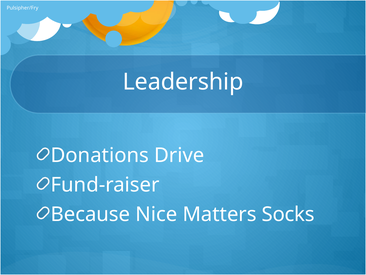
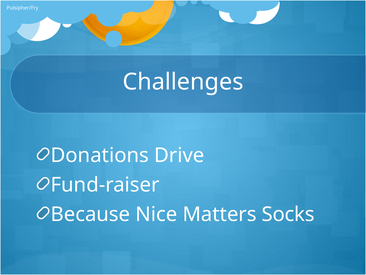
Leadership: Leadership -> Challenges (183, 82)
